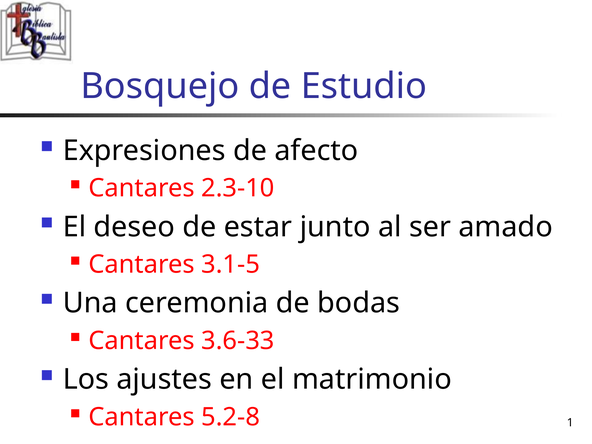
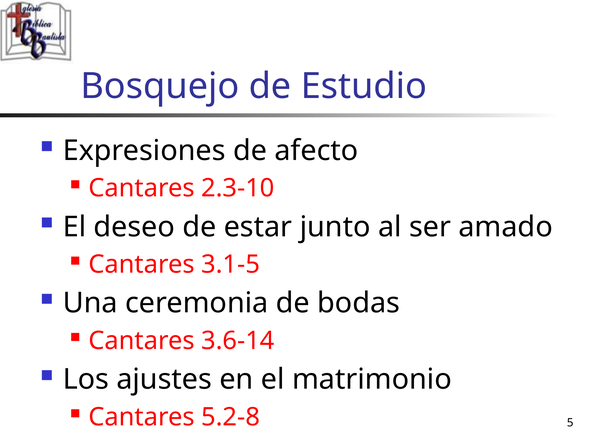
3.6-33: 3.6-33 -> 3.6-14 (238, 341)
1: 1 -> 5 (570, 423)
